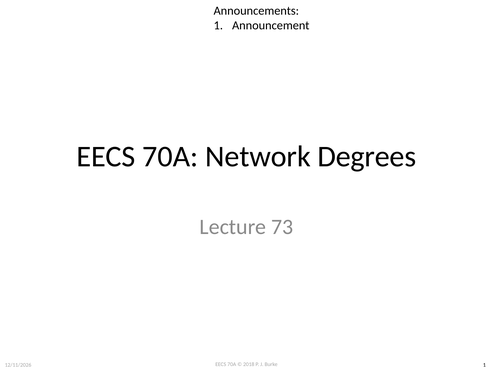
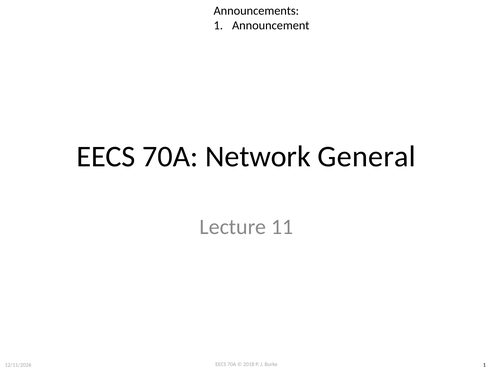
Degrees: Degrees -> General (367, 157)
73: 73 -> 11 (282, 227)
